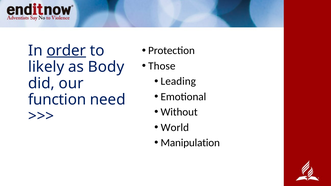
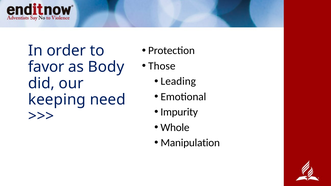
order underline: present -> none (66, 51)
likely: likely -> favor (46, 67)
function: function -> keeping (57, 100)
Without: Without -> Impurity (179, 112)
World: World -> Whole (175, 127)
